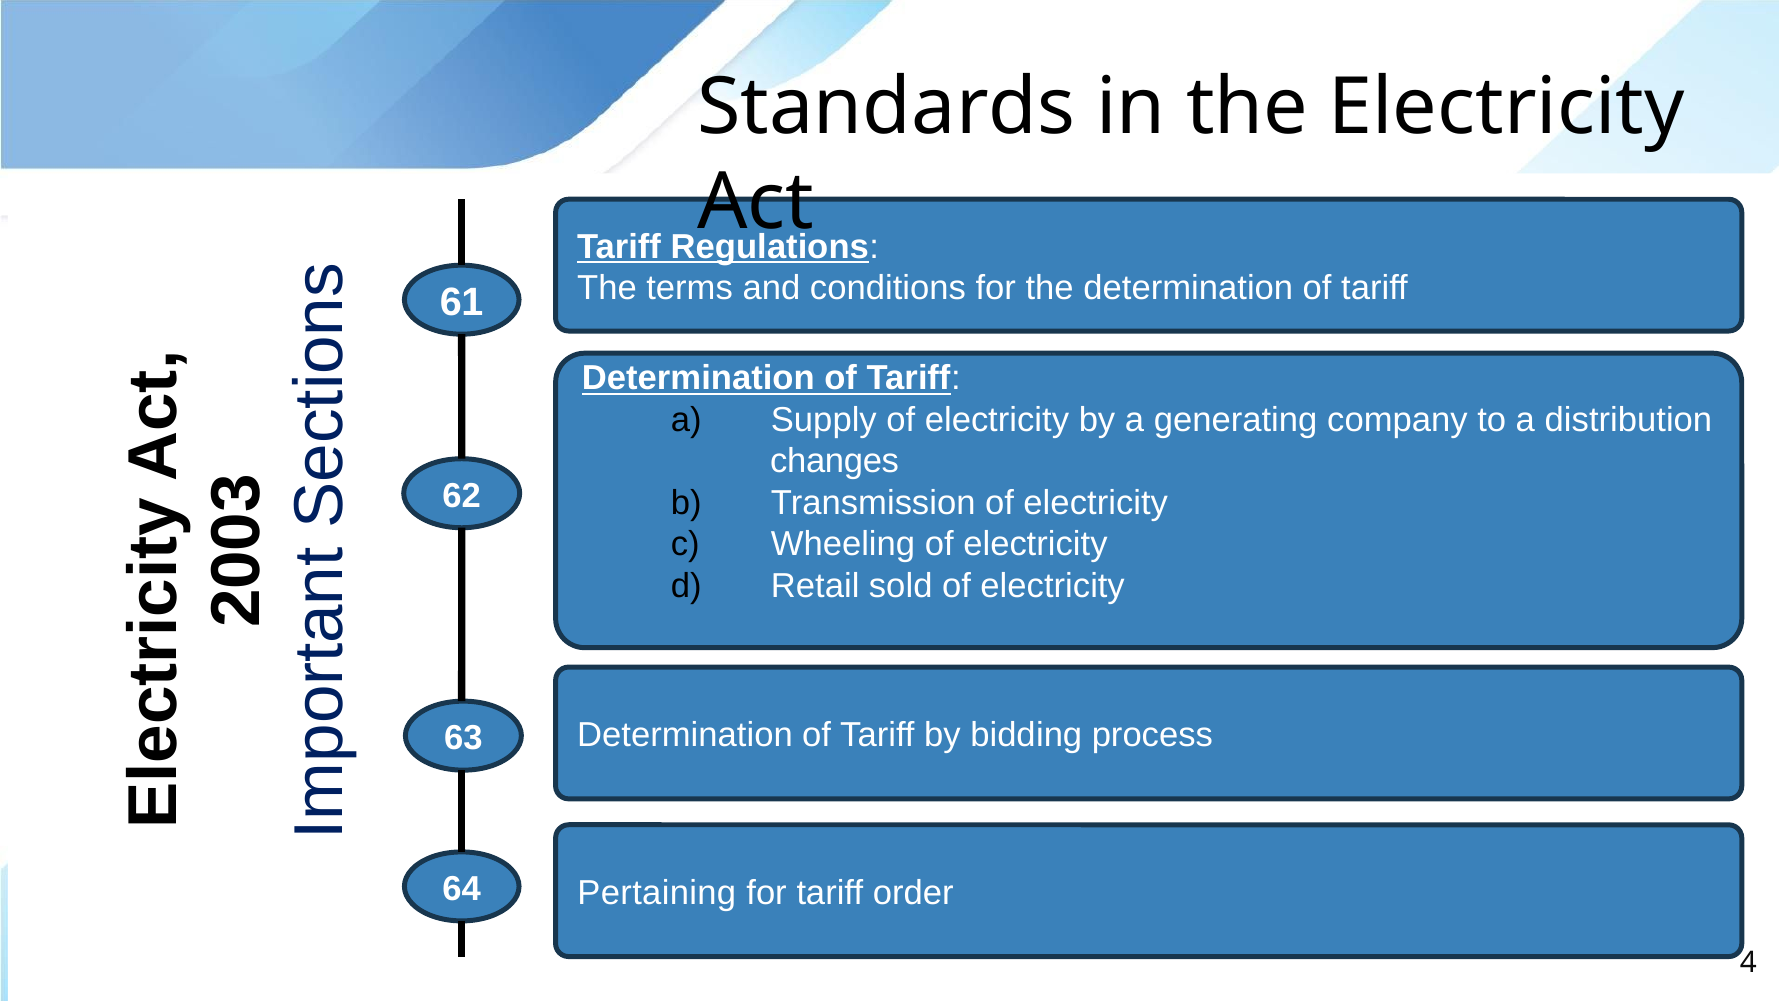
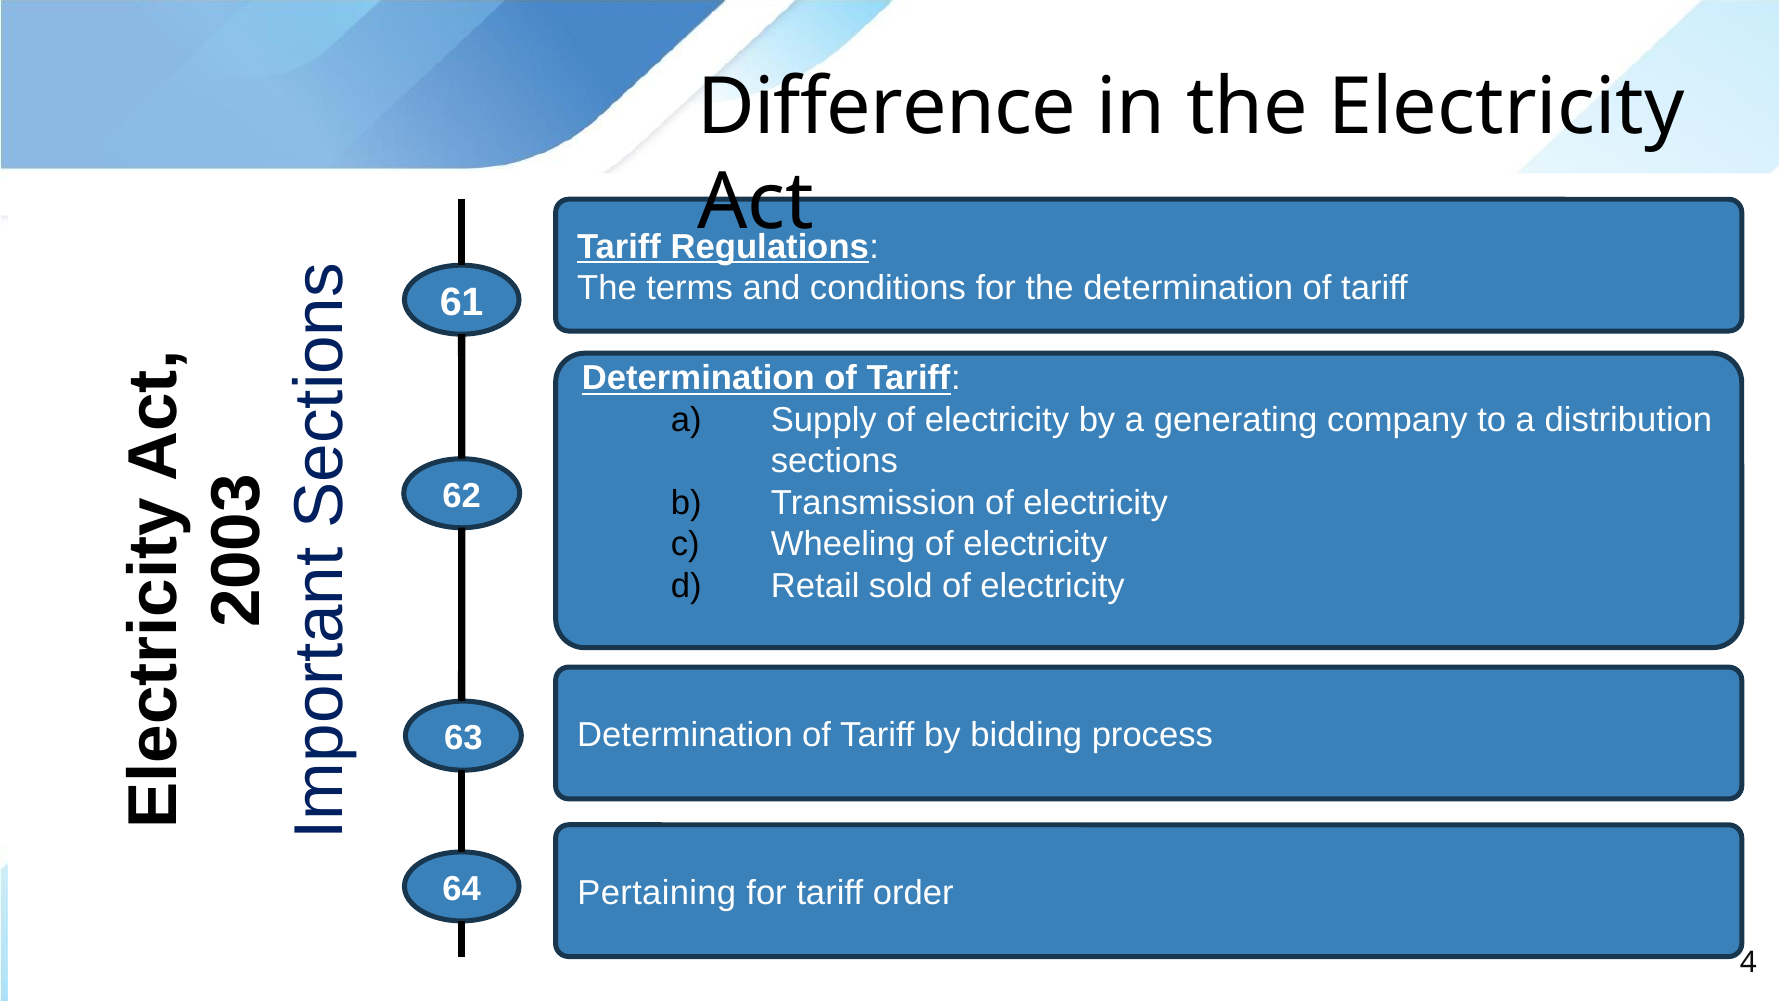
Standards: Standards -> Difference (887, 108)
changes: changes -> sections (834, 461)
